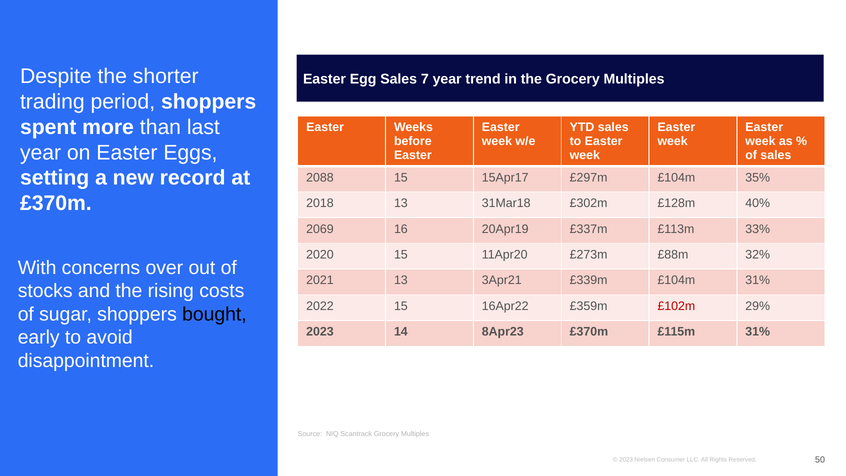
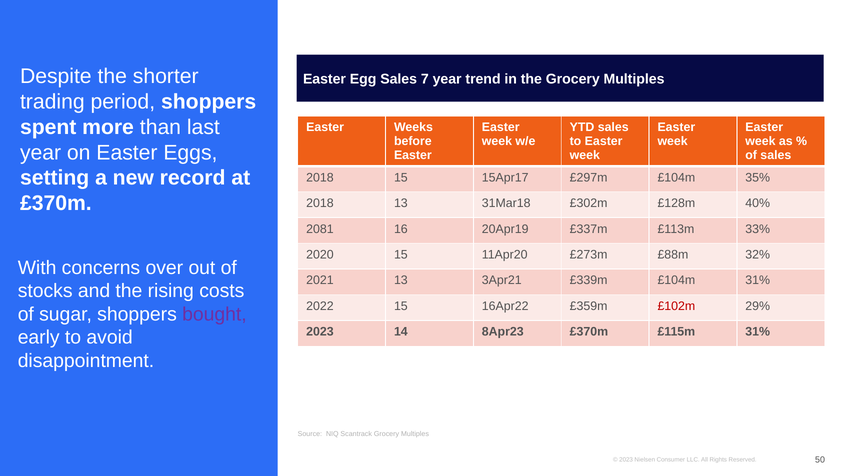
2088: 2088 -> 2018 (320, 177)
2069: 2069 -> 2081 (320, 229)
bought colour: black -> purple (214, 314)
